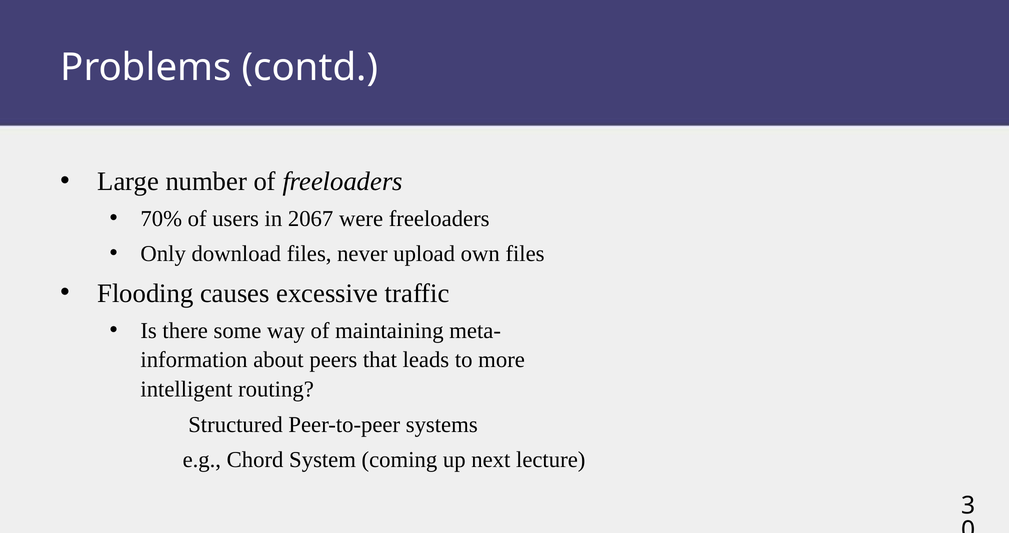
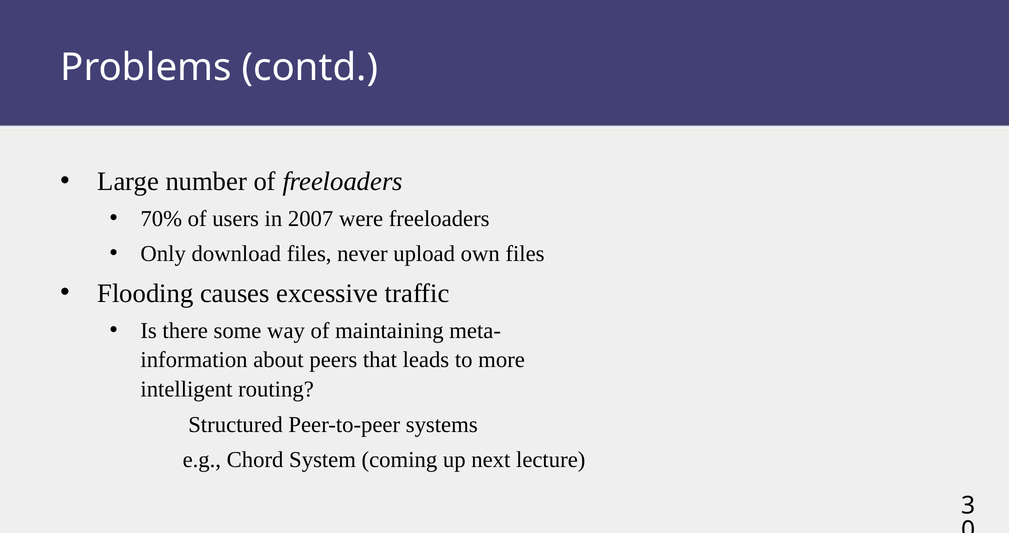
2067: 2067 -> 2007 (311, 219)
